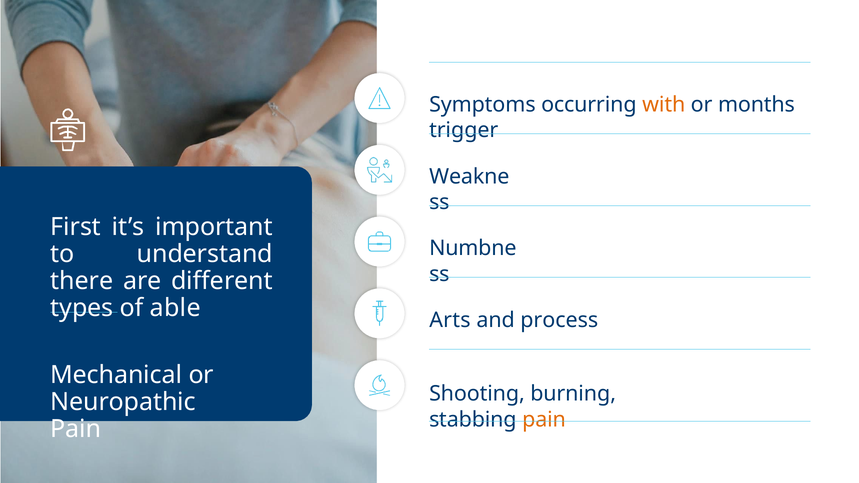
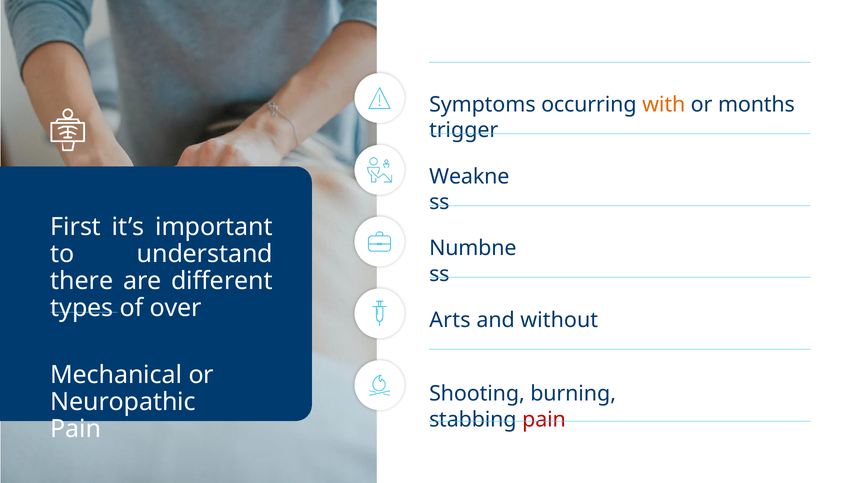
able: able -> over (176, 308)
process: process -> without (559, 320)
pain colour: orange -> red (544, 420)
